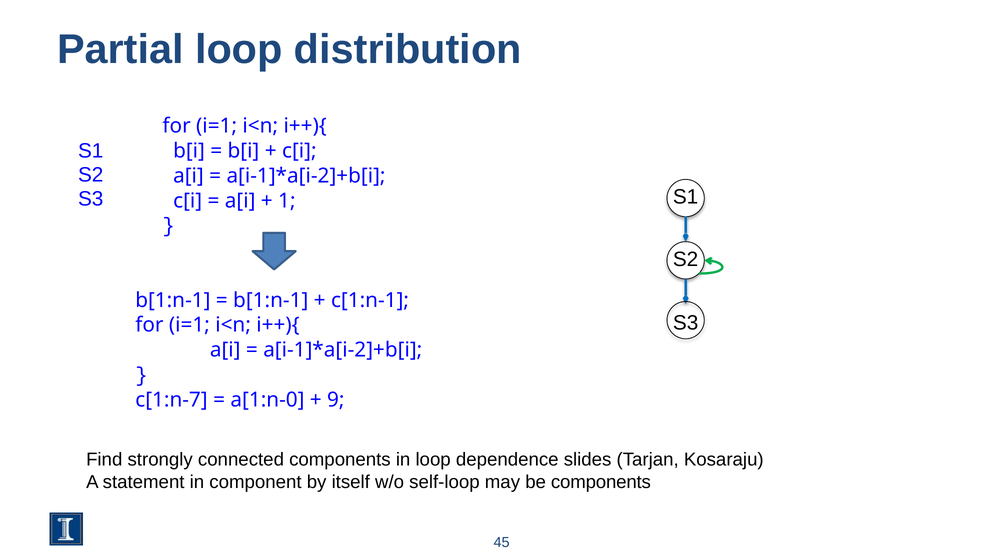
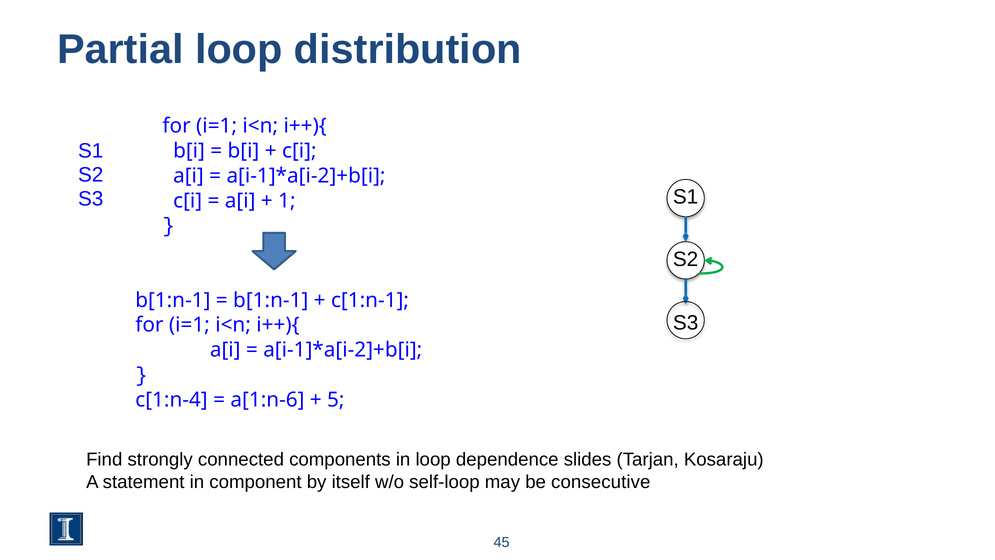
c[1:n-7: c[1:n-7 -> c[1:n-4 (172, 400)
a[1:n-0: a[1:n-0 -> a[1:n-6 (267, 400)
9: 9 -> 5 (336, 400)
be components: components -> consecutive (601, 482)
